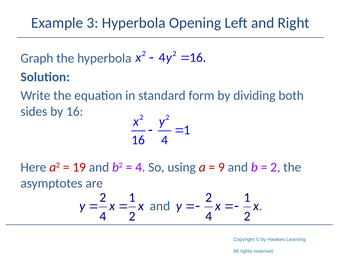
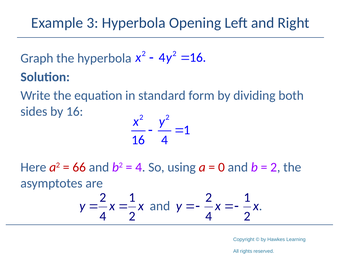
19: 19 -> 66 (79, 167)
9: 9 -> 0 (221, 167)
